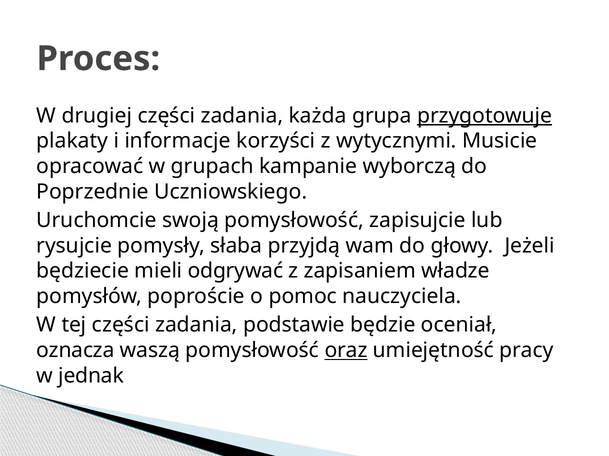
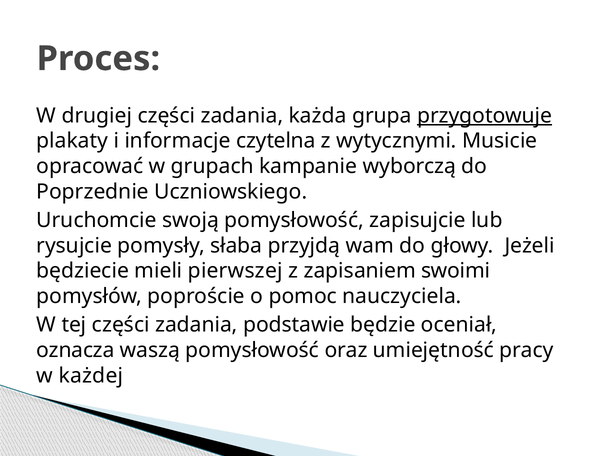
korzyści: korzyści -> czytelna (276, 141)
odgrywać: odgrywać -> pierwszej (235, 271)
władze: władze -> swoimi (456, 271)
oraz underline: present -> none (346, 351)
jednak: jednak -> każdej (91, 376)
